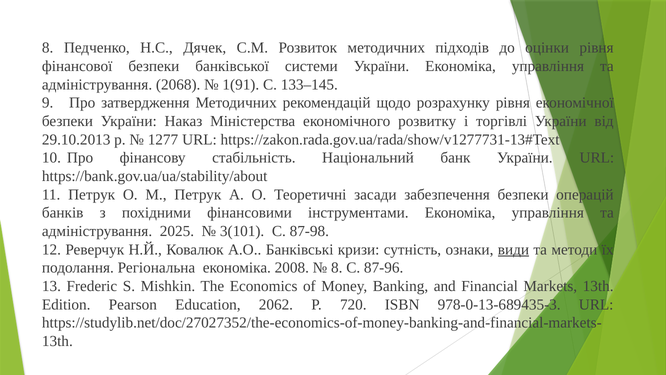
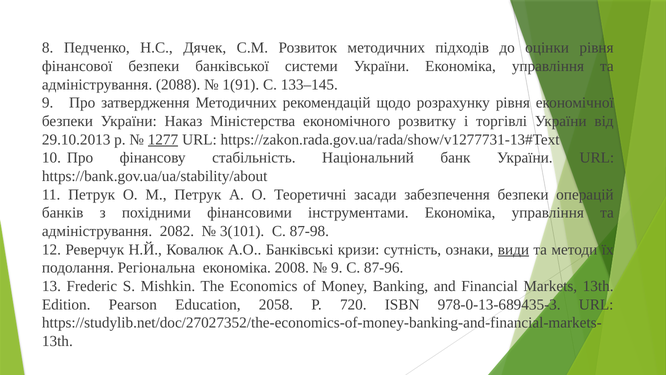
2068: 2068 -> 2088 (178, 84)
1277 underline: none -> present (163, 139)
2025: 2025 -> 2082 (177, 231)
8: 8 -> 9 (337, 268)
2062: 2062 -> 2058 (276, 304)
